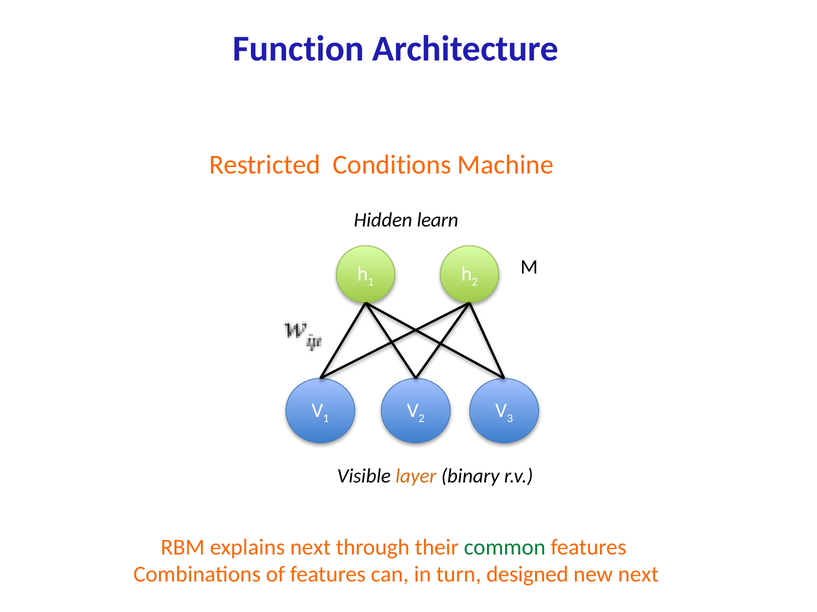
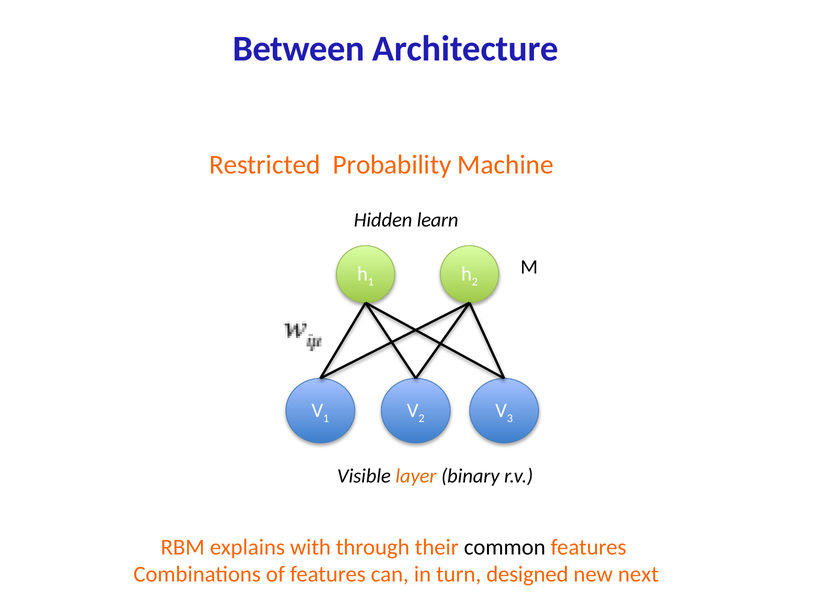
Function: Function -> Between (299, 49)
Conditions: Conditions -> Probability (392, 165)
explains next: next -> with (310, 548)
common colour: green -> black (505, 548)
